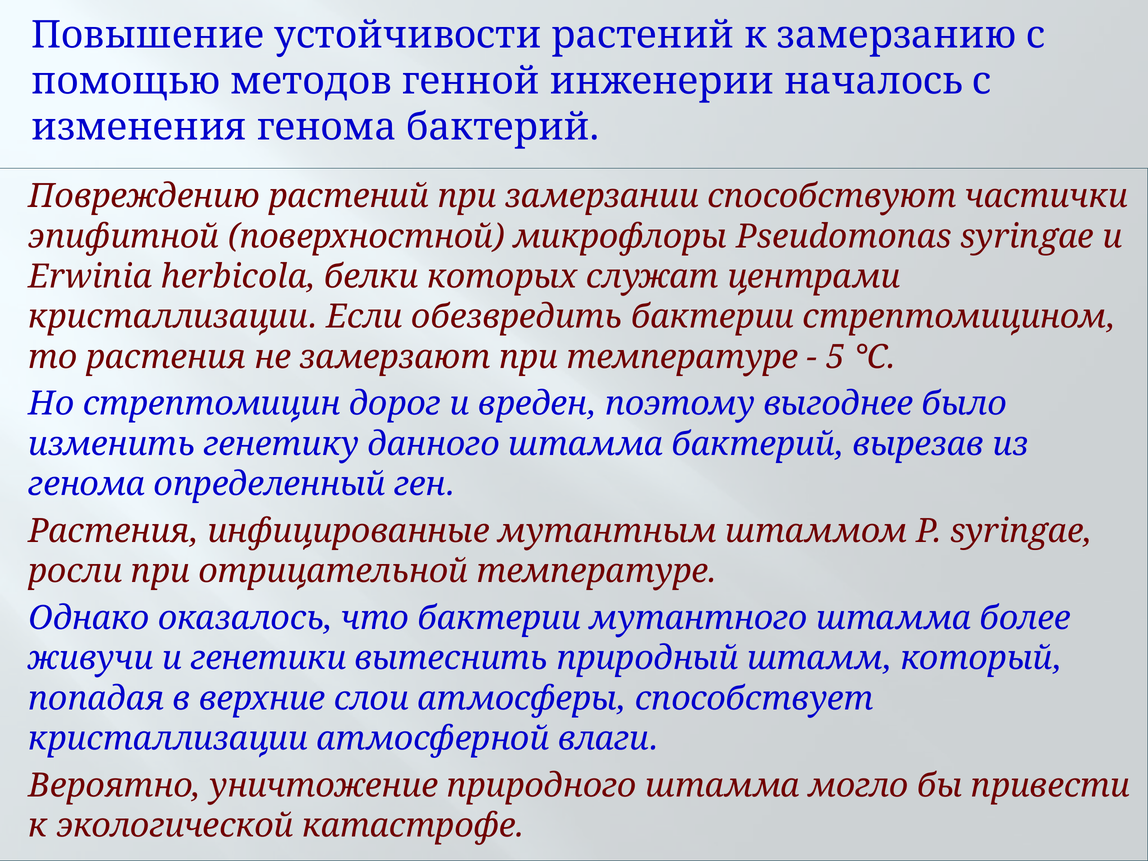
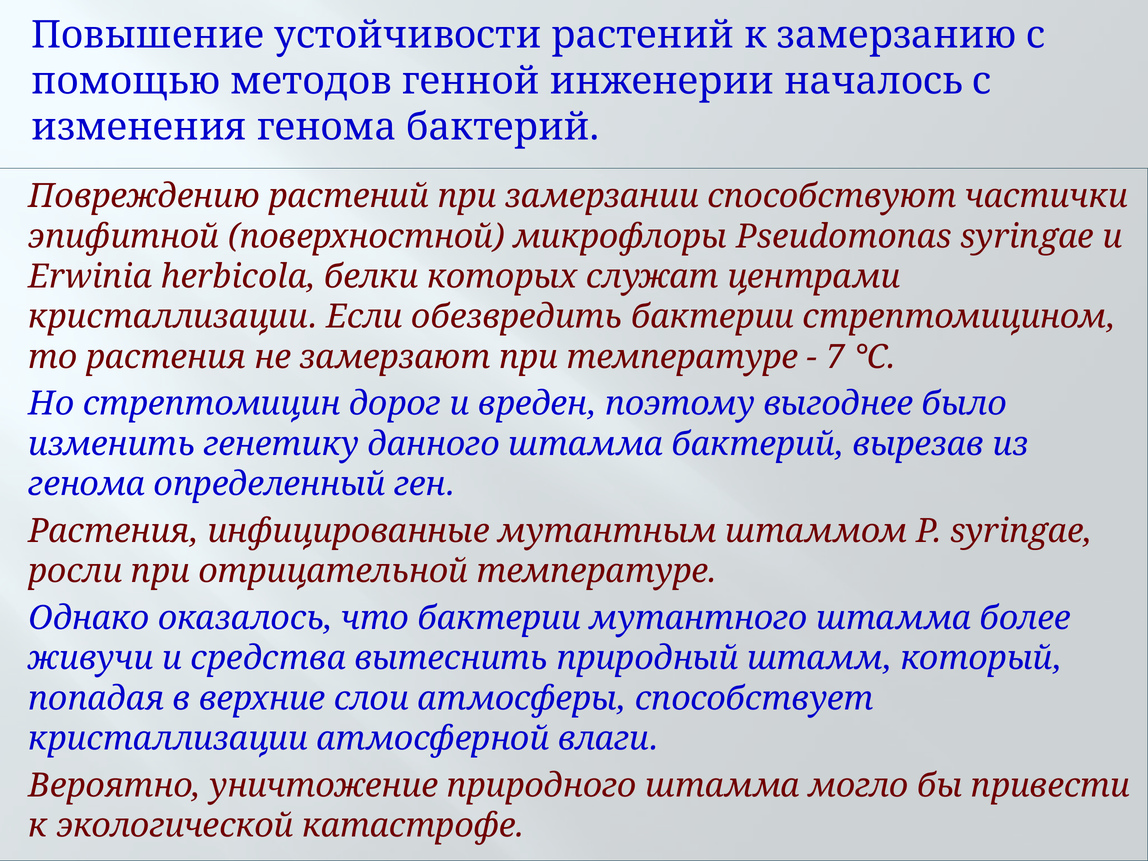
5: 5 -> 7 (835, 357)
генетики: генетики -> средства (268, 658)
